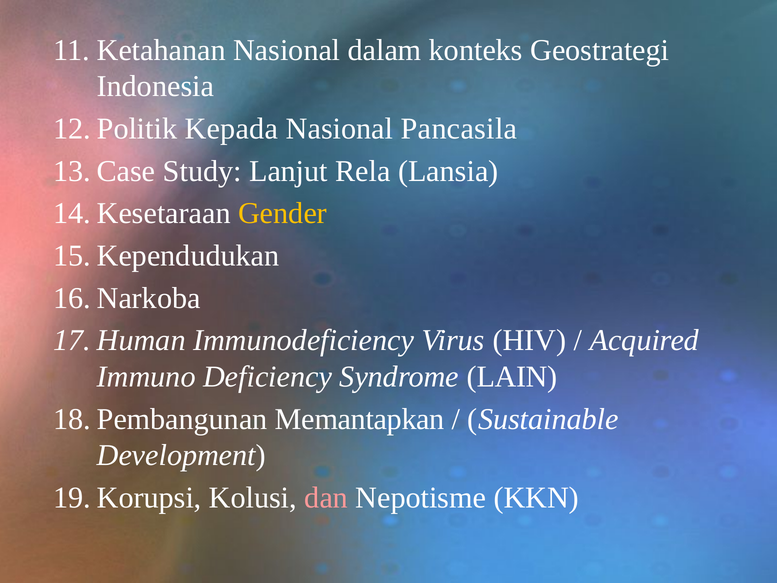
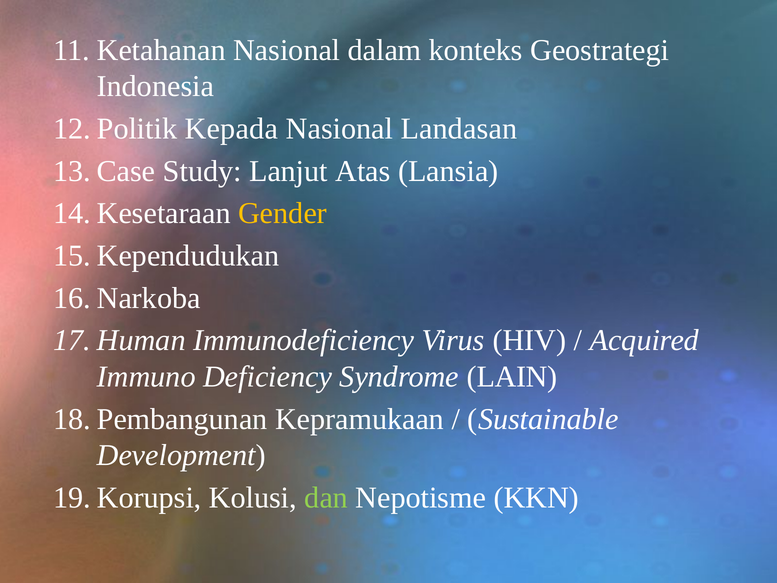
Pancasila: Pancasila -> Landasan (459, 129)
Rela: Rela -> Atas (363, 171)
Memantapkan: Memantapkan -> Kepramukaan (360, 419)
dan colour: pink -> light green (326, 498)
